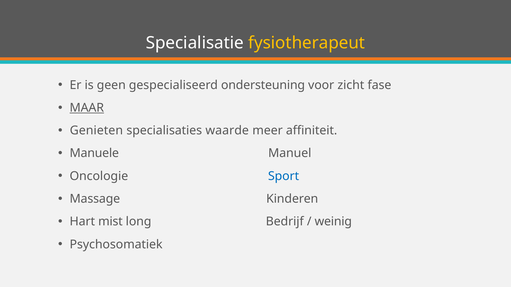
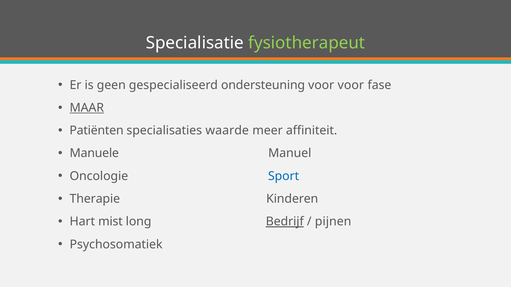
fysiotherapeut colour: yellow -> light green (307, 43)
voor zicht: zicht -> voor (351, 85)
Genieten: Genieten -> Patiënten (97, 131)
Massage: Massage -> Therapie (95, 199)
Bedrijf underline: none -> present (285, 222)
weinig: weinig -> pijnen (333, 222)
